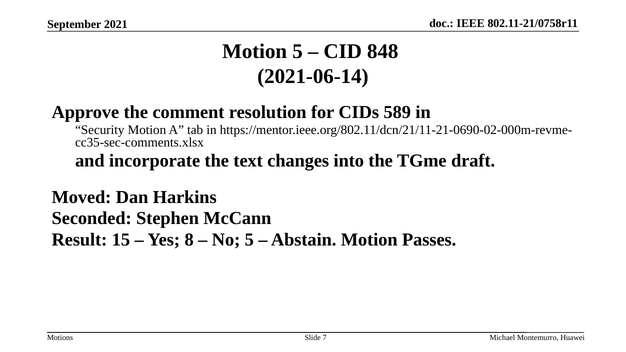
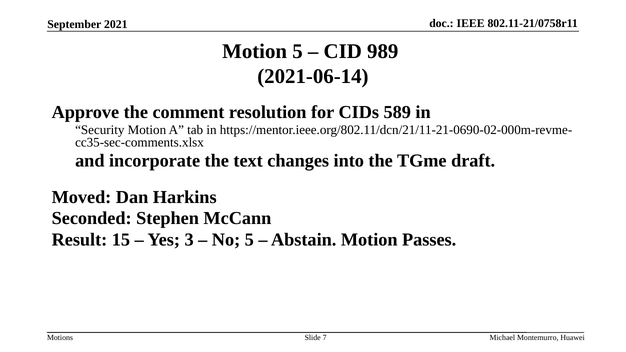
848: 848 -> 989 (383, 52)
8: 8 -> 3 (189, 240)
